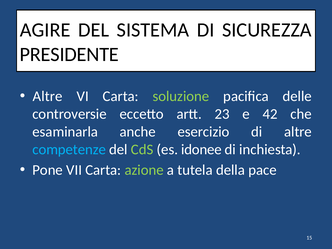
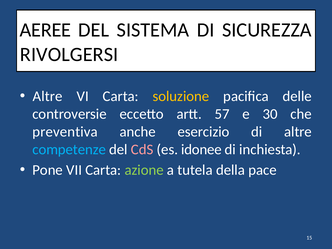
AGIRE: AGIRE -> AEREE (45, 30)
PRESIDENTE: PRESIDENTE -> RIVOLGERSI (69, 54)
soluzione colour: light green -> yellow (181, 96)
23: 23 -> 57 (222, 114)
42: 42 -> 30 (270, 114)
esaminarla: esaminarla -> preventiva (65, 132)
CdS colour: light green -> pink (142, 149)
